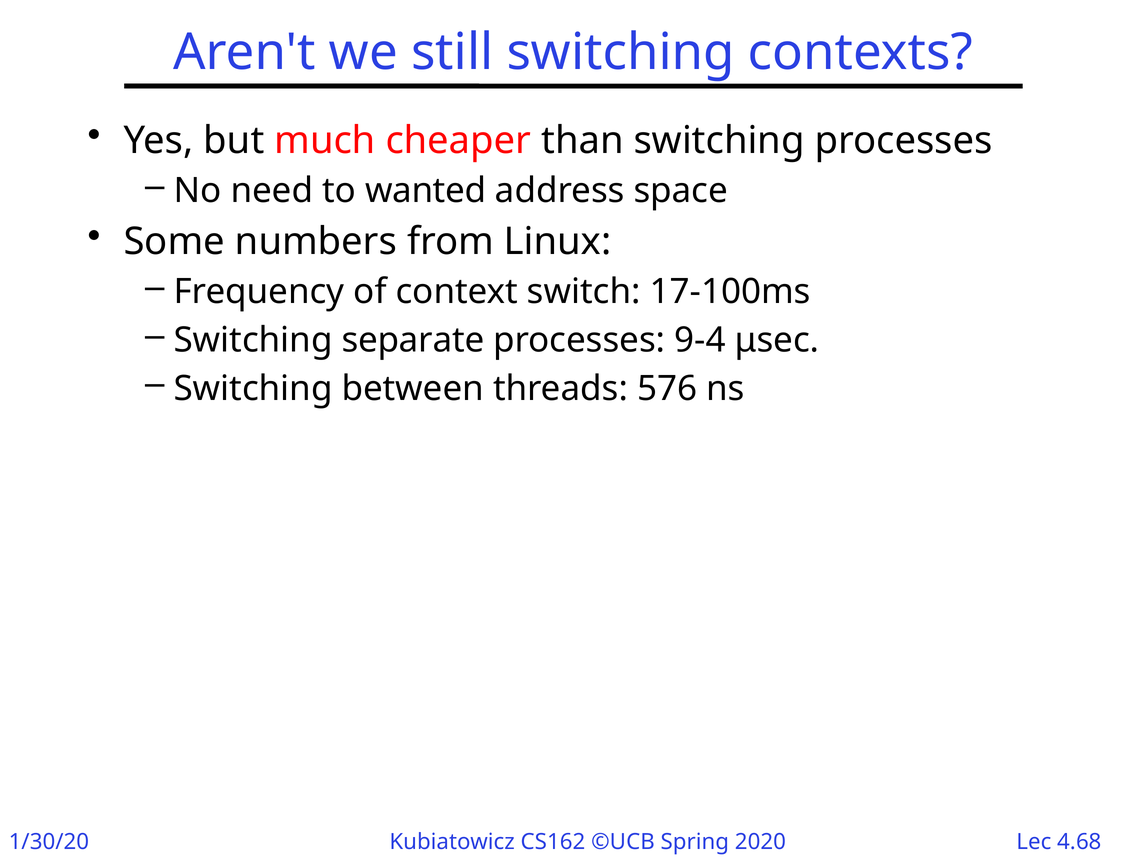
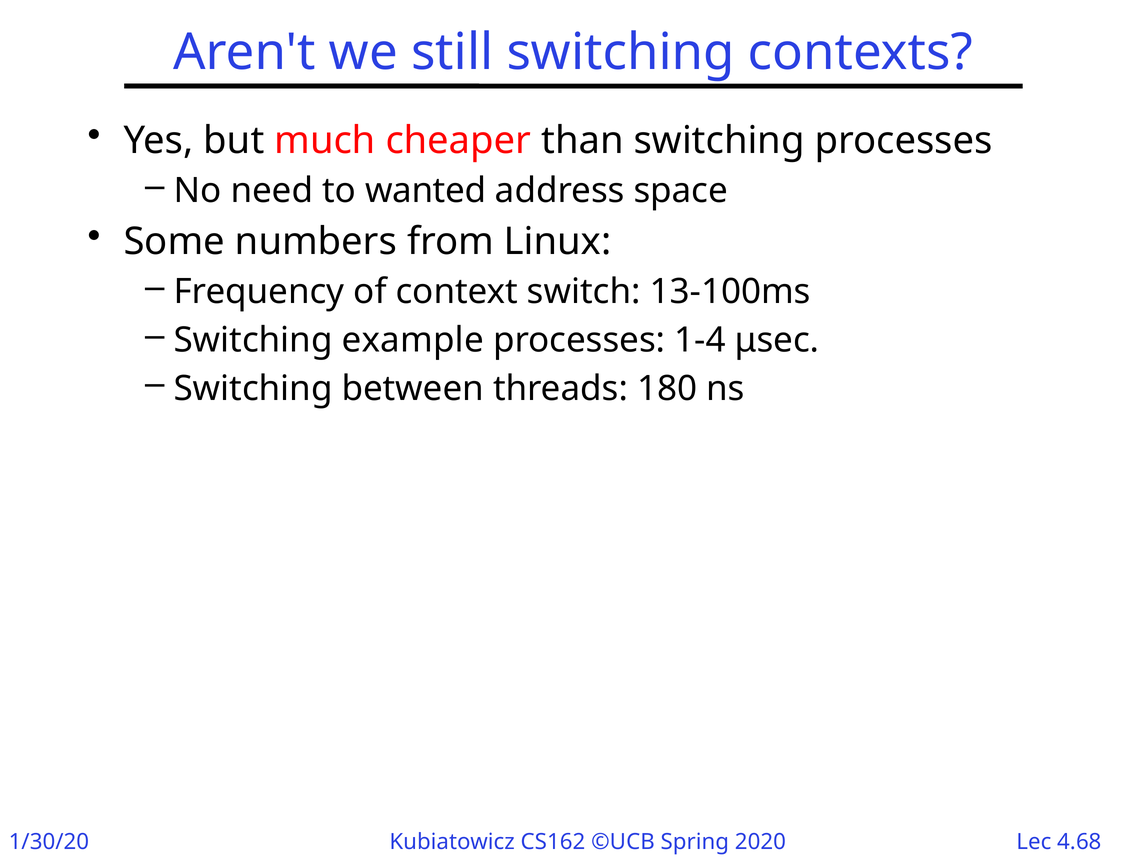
17-100ms: 17-100ms -> 13-100ms (730, 292)
separate: separate -> example (413, 340)
9-4: 9-4 -> 1-4 (700, 340)
576: 576 -> 180 (667, 389)
